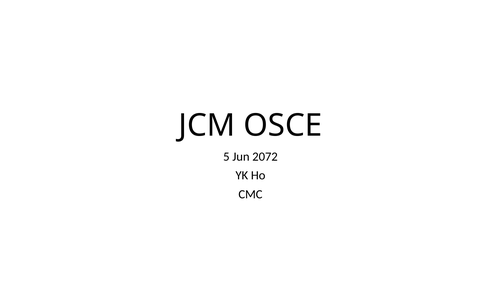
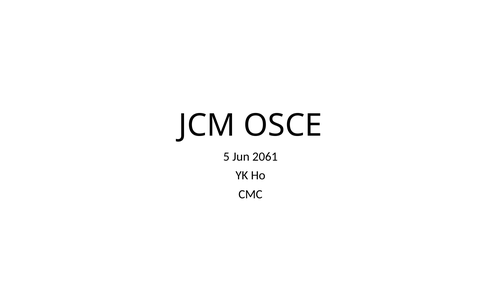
2072: 2072 -> 2061 (265, 157)
